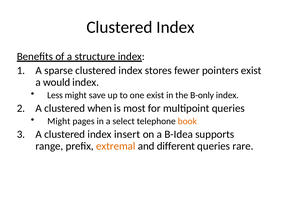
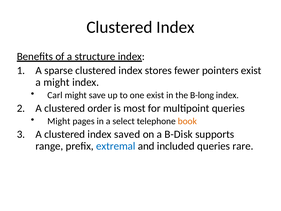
a would: would -> might (57, 82)
Less: Less -> Carl (55, 95)
B-only: B-only -> B-long (202, 95)
when: when -> order (100, 108)
insert: insert -> saved (127, 134)
B-Idea: B-Idea -> B-Disk (179, 134)
extremal colour: orange -> blue (116, 146)
different: different -> included (176, 146)
